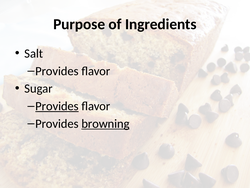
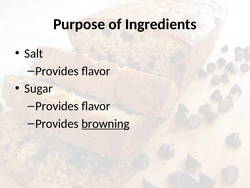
Provides underline: present -> none (57, 106)
